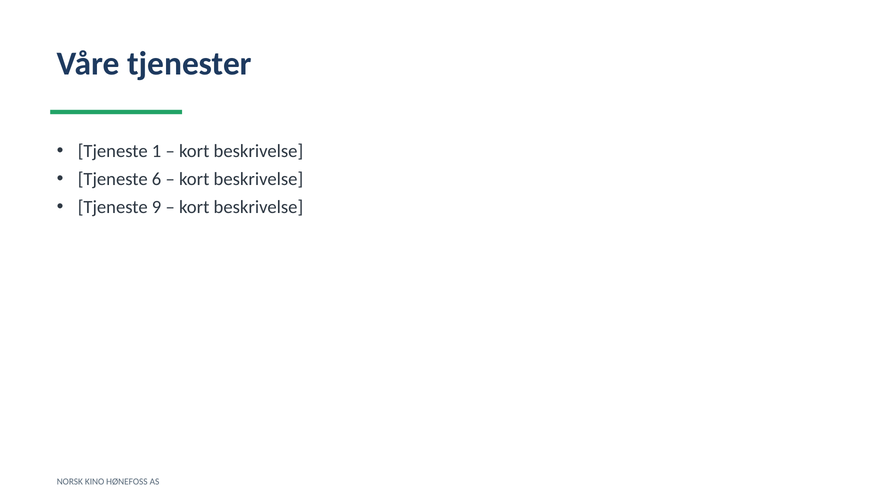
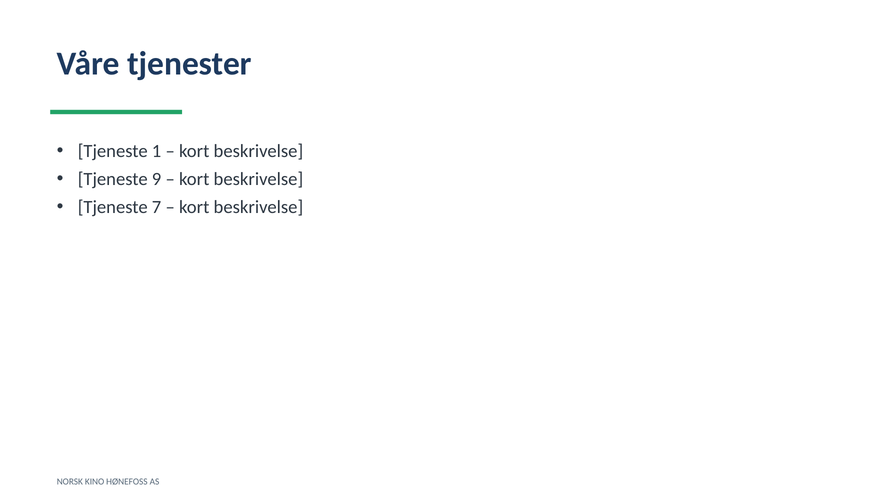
6: 6 -> 9 (157, 179)
9: 9 -> 7 (157, 207)
